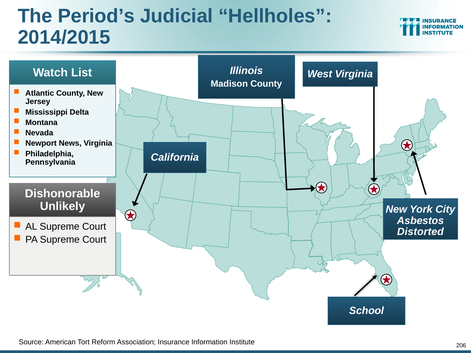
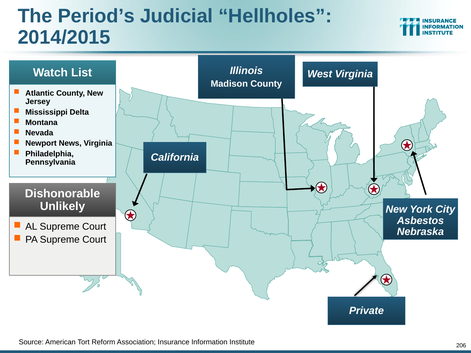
Distorted: Distorted -> Nebraska (420, 232)
School: School -> Private (367, 311)
